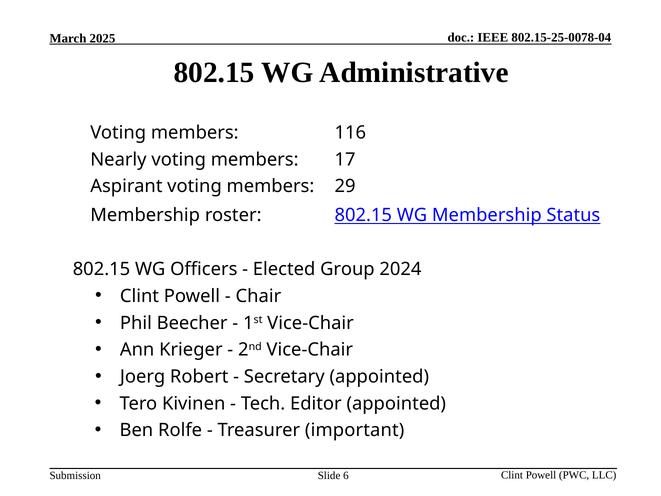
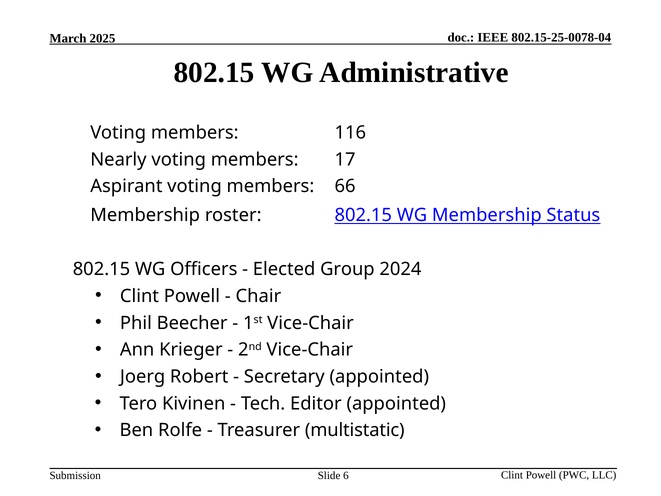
29: 29 -> 66 (345, 186)
important: important -> multistatic (355, 430)
